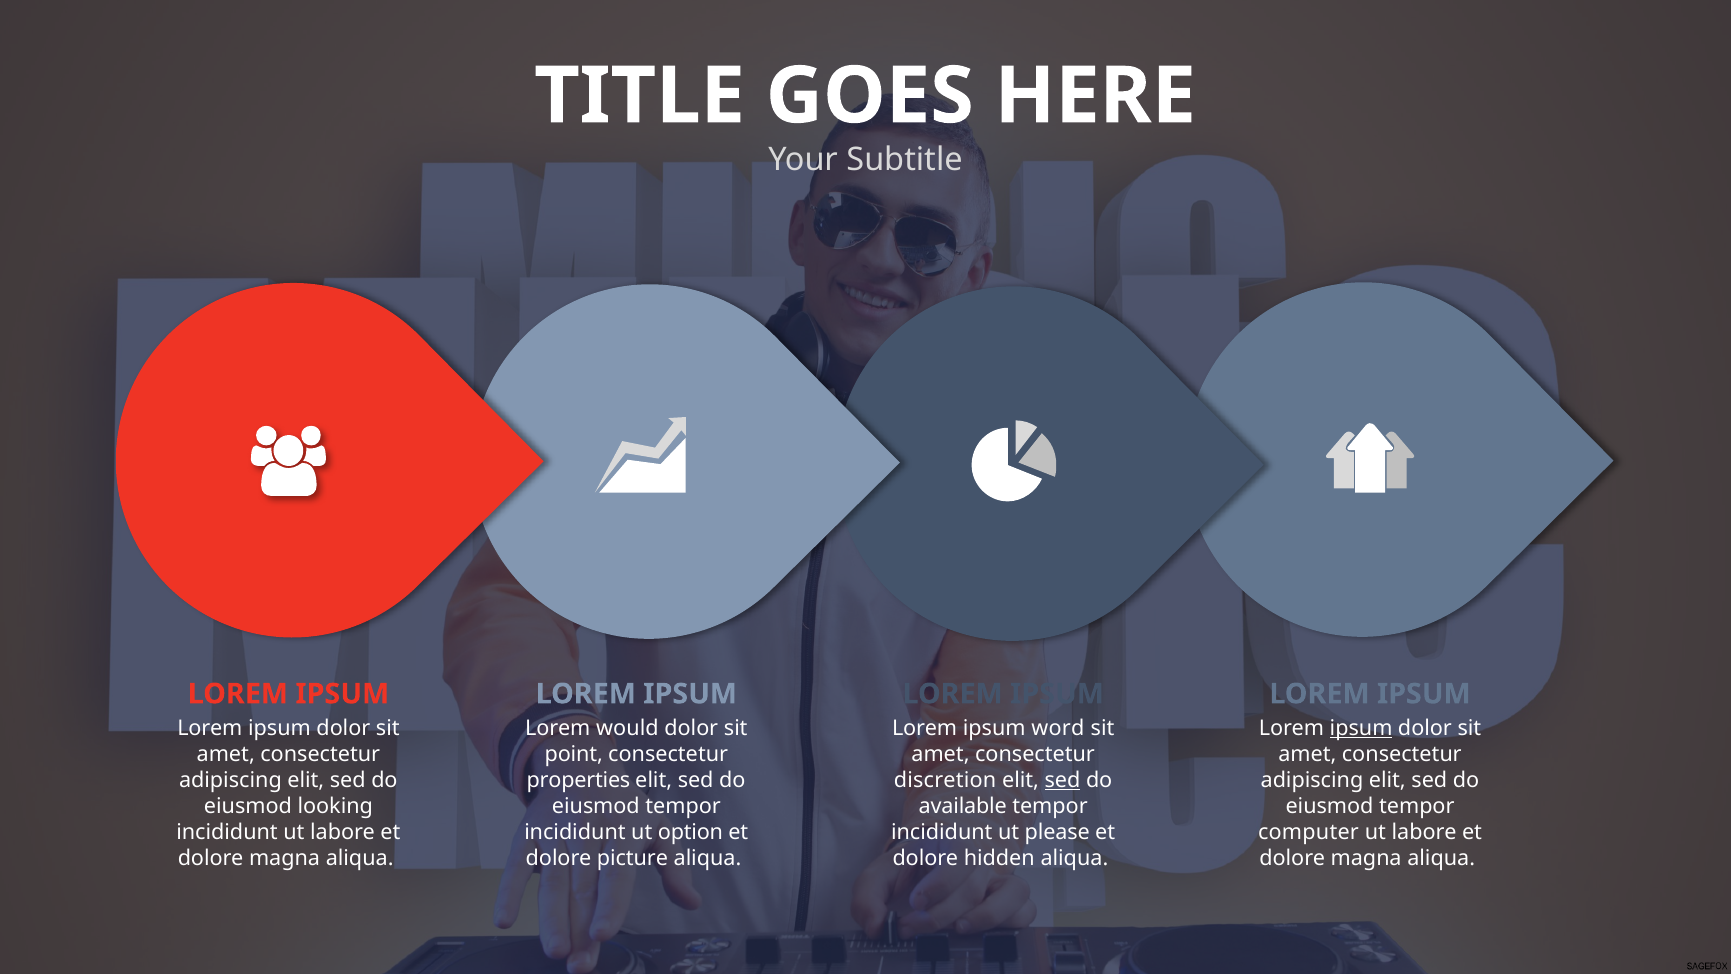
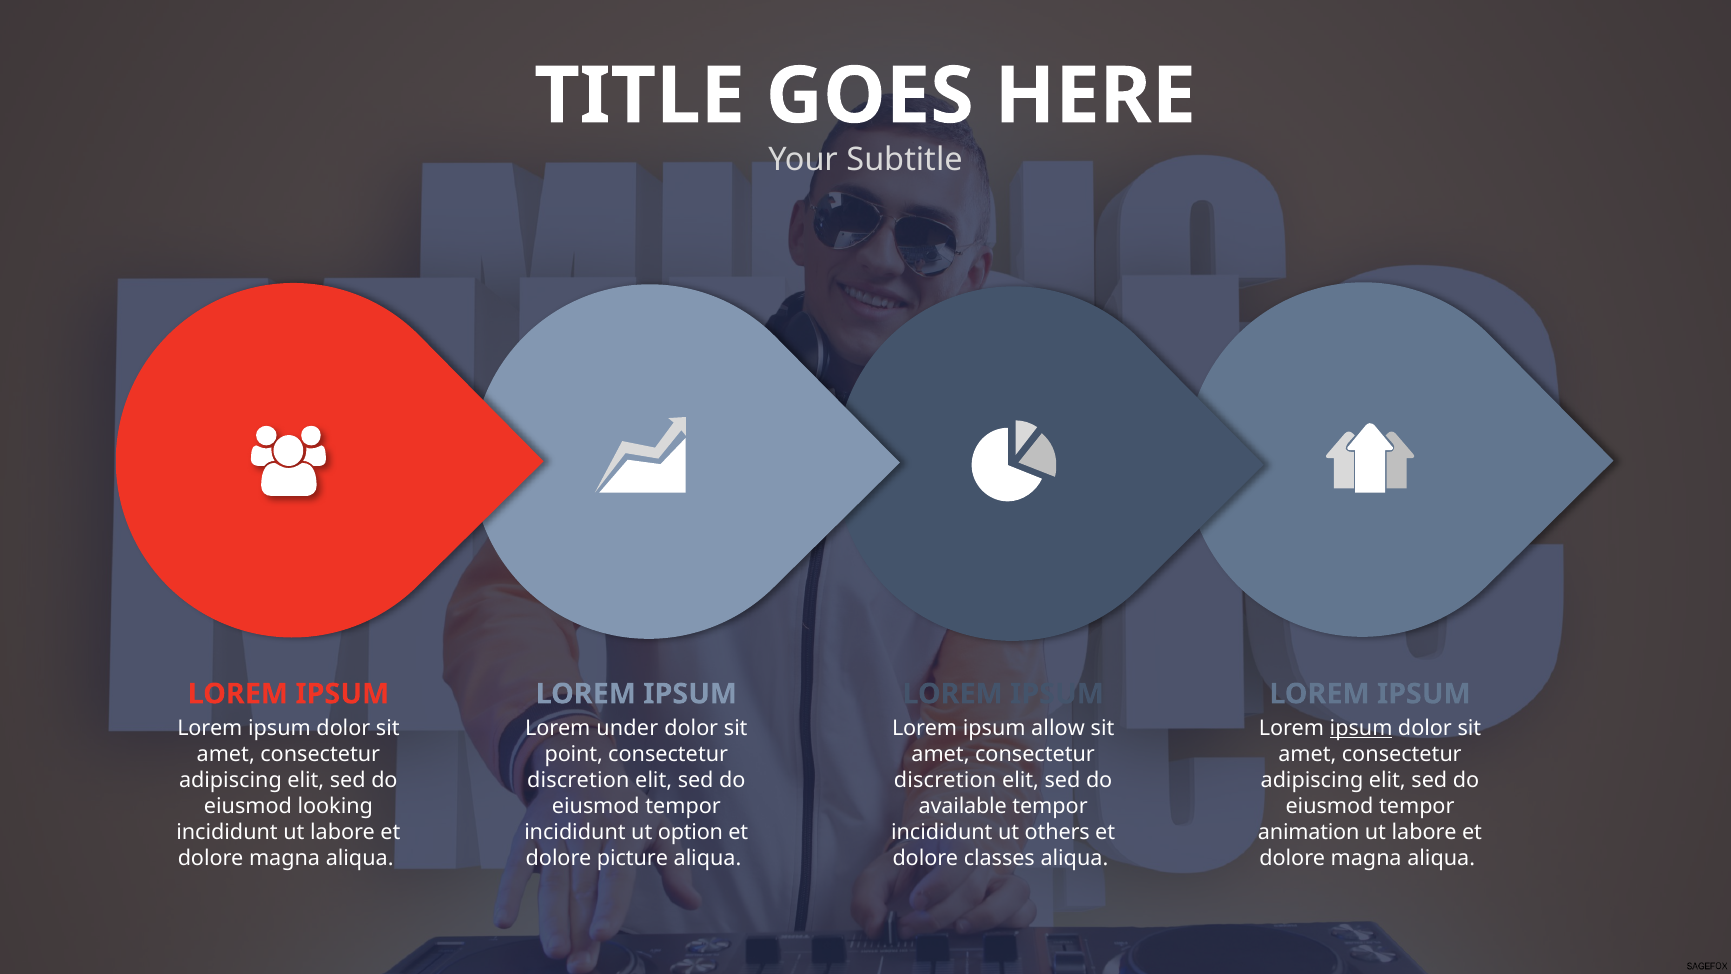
would: would -> under (627, 728)
word: word -> allow (1058, 728)
properties: properties -> discretion (578, 780)
sed underline: present -> none (1062, 780)
please: please -> others (1057, 832)
computer: computer -> animation (1309, 832)
hidden: hidden -> classes (999, 858)
